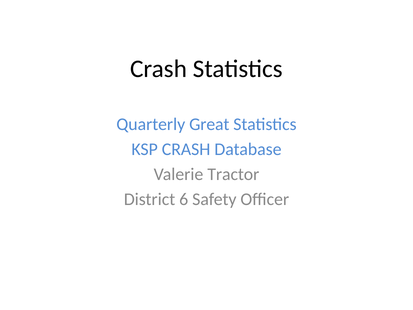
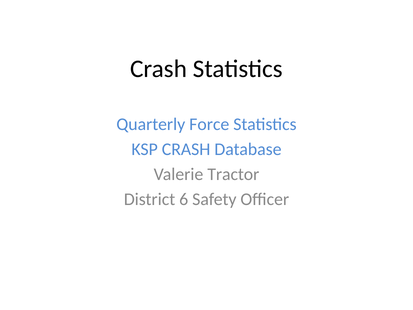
Great: Great -> Force (209, 124)
